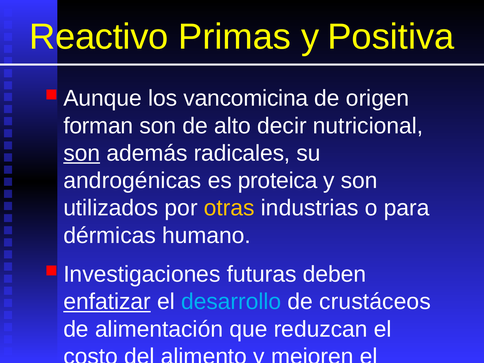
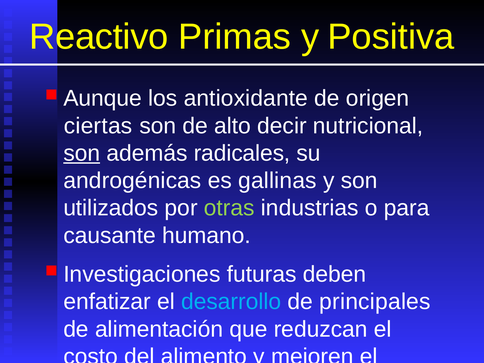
vancomicina: vancomicina -> antioxidante (246, 98)
forman: forman -> ciertas (98, 126)
proteica: proteica -> gallinas (277, 181)
otras colour: yellow -> light green (229, 208)
dérmicas: dérmicas -> causante (110, 235)
enfatizar underline: present -> none (107, 302)
crustáceos: crustáceos -> principales (375, 302)
